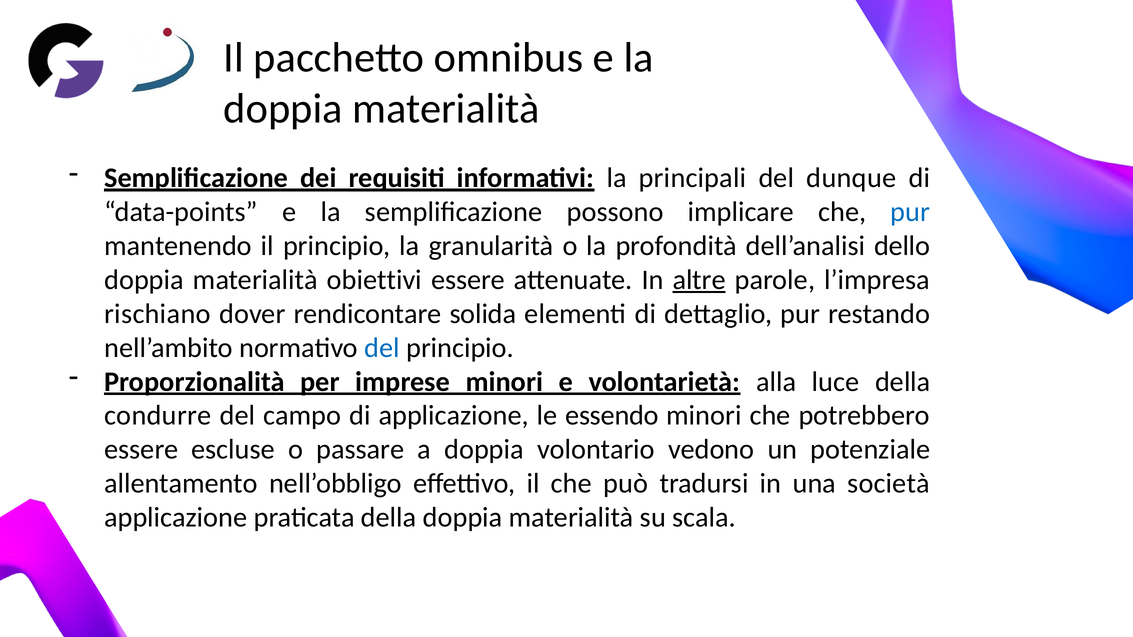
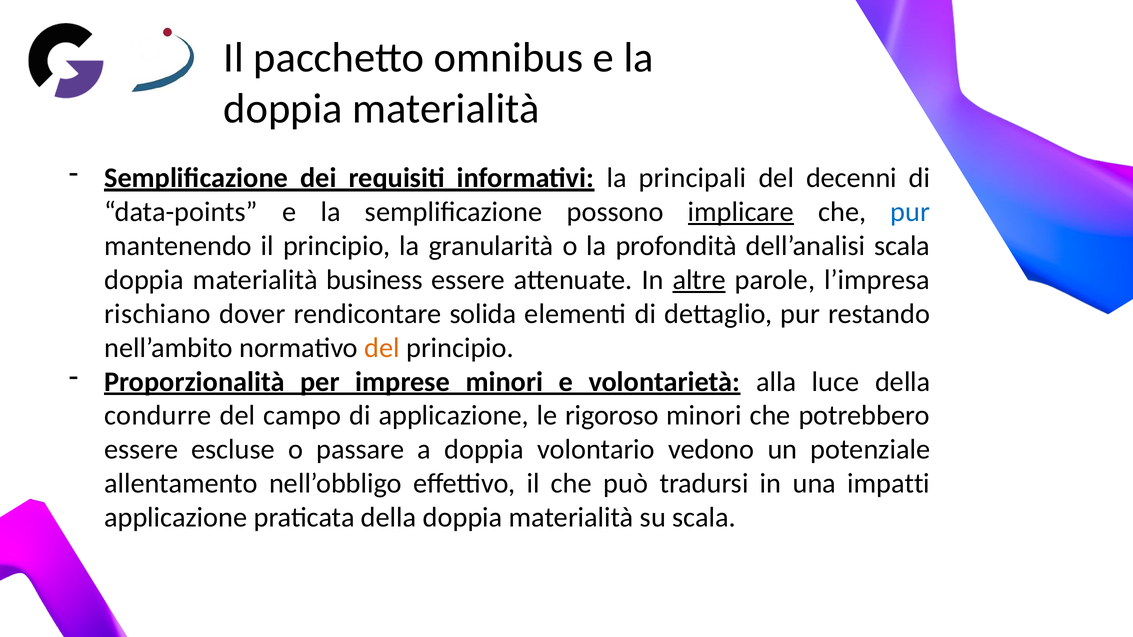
dunque: dunque -> decenni (852, 178)
implicare underline: none -> present (741, 212)
dell’analisi dello: dello -> scala (902, 246)
obiettivi: obiettivi -> business (374, 280)
del colour: blue -> orange (382, 348)
essendo: essendo -> rigoroso (612, 416)
società: società -> impatti (889, 484)
